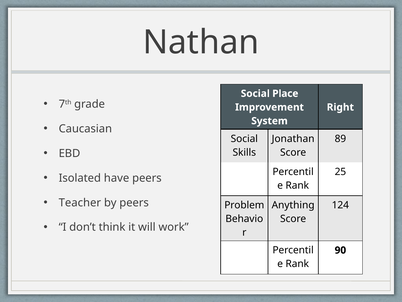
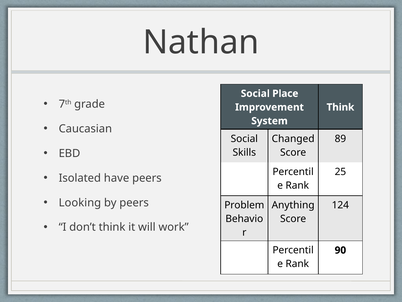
Right: Right -> Think (340, 107)
Jonathan: Jonathan -> Changed (293, 138)
Teacher: Teacher -> Looking (80, 202)
